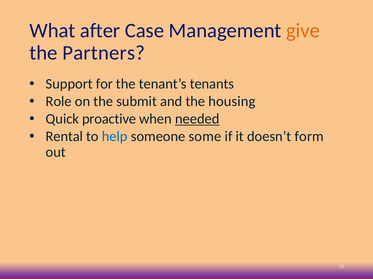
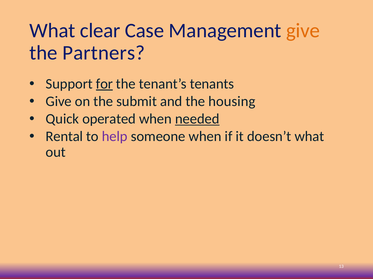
after: after -> clear (100, 31)
for underline: none -> present (104, 84)
Role: Role -> Give (59, 102)
proactive: proactive -> operated (109, 119)
help colour: blue -> purple (115, 137)
someone some: some -> when (205, 137)
doesn’t form: form -> what (309, 137)
